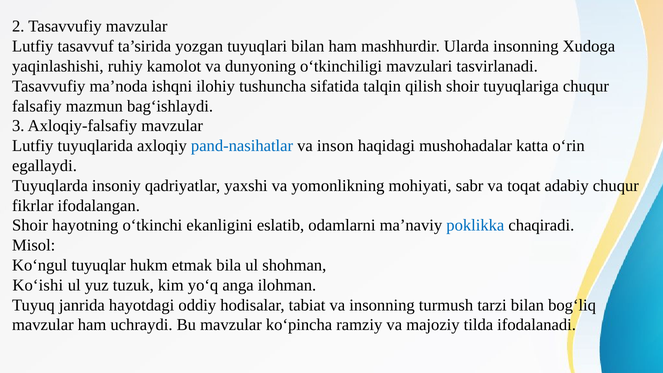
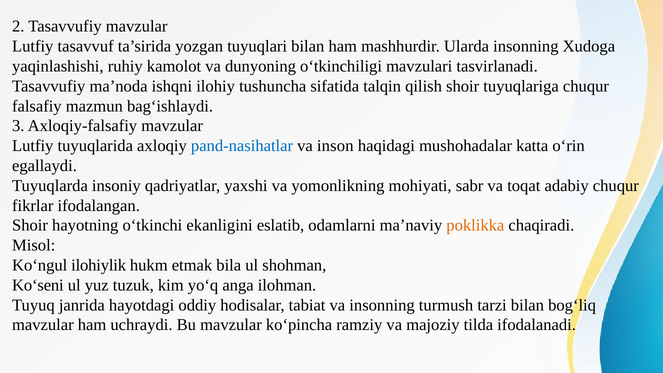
poklikka colour: blue -> orange (475, 225)
tuyuqlar: tuyuqlar -> ilohiylik (99, 265)
Ko‘ishi: Ko‘ishi -> Ko‘seni (38, 285)
